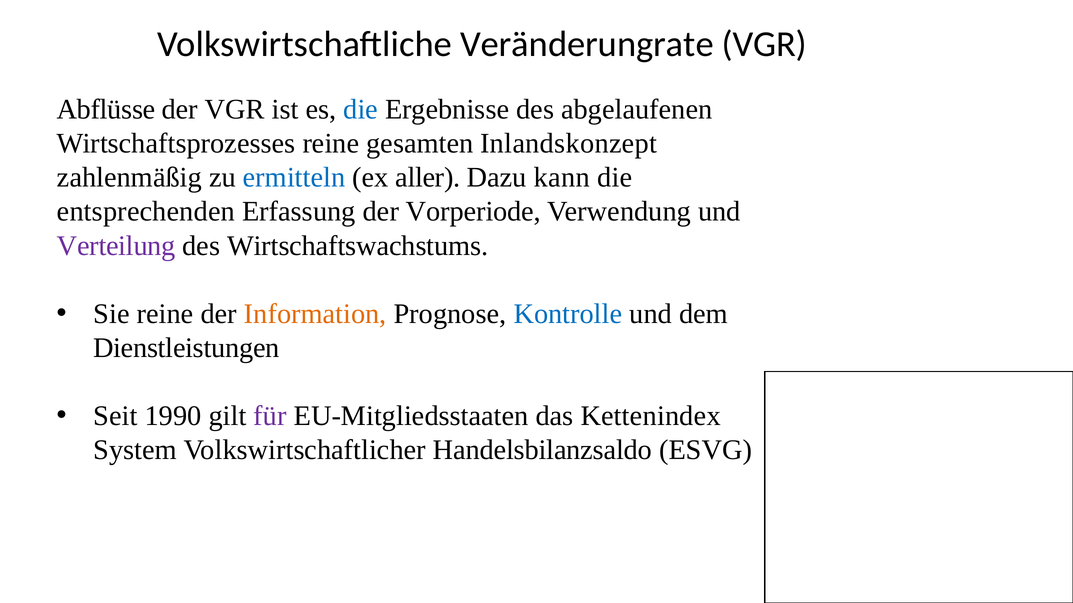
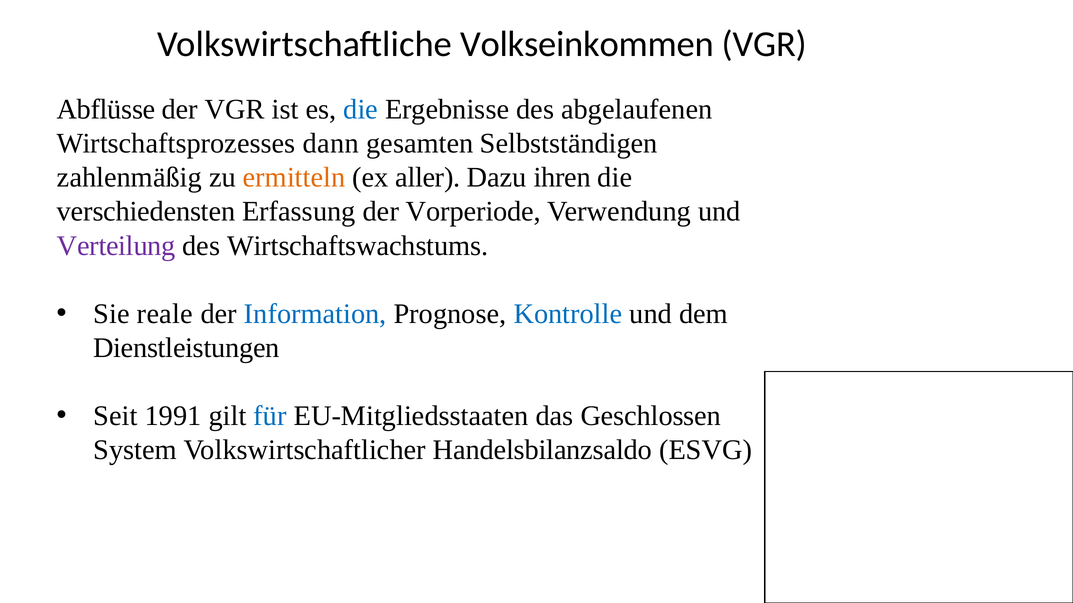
Veränderungrate: Veränderungrate -> Volkseinkommen (587, 44)
Wirtschaftsprozesses reine: reine -> dann (331, 144)
Inlandskonzept: Inlandskonzept -> Selbstständigen (569, 144)
ermitteln colour: blue -> orange (294, 178)
kann: kann -> ihren (562, 178)
entsprechenden: entsprechenden -> verschiedensten (146, 212)
Sie reine: reine -> reale (165, 314)
Information colour: orange -> blue (315, 314)
1990: 1990 -> 1991 (173, 416)
für colour: purple -> blue (270, 416)
Kettenindex: Kettenindex -> Geschlossen (651, 416)
